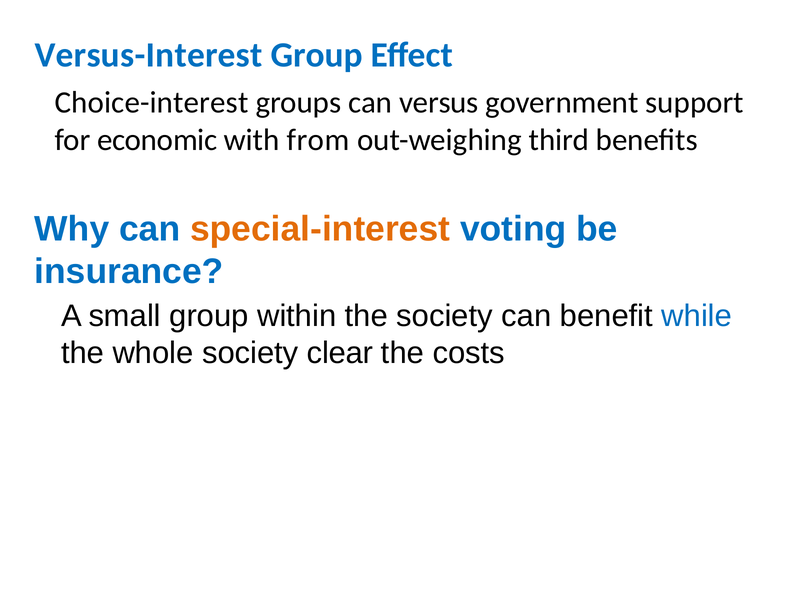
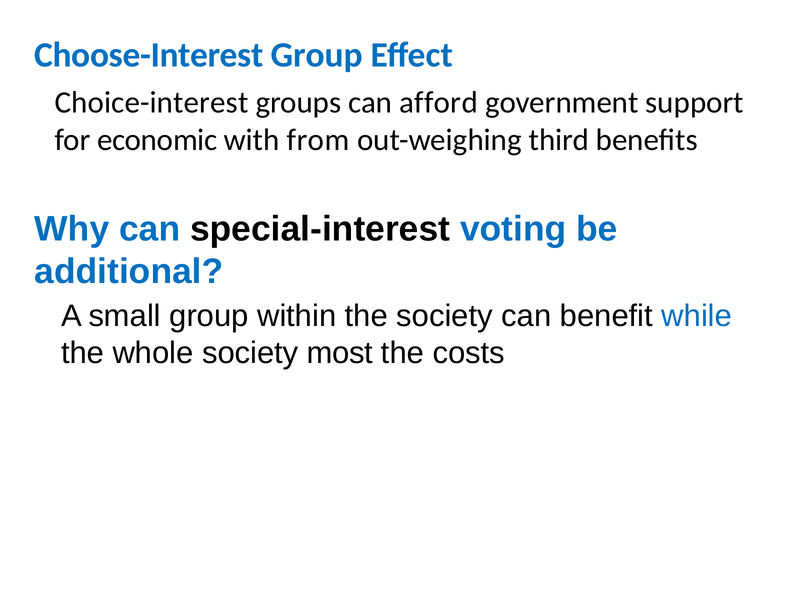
Versus-Interest: Versus-Interest -> Choose-Interest (149, 55)
versus: versus -> afford (439, 103)
special-interest colour: orange -> black (320, 229)
insurance: insurance -> additional (129, 271)
clear: clear -> most (340, 353)
